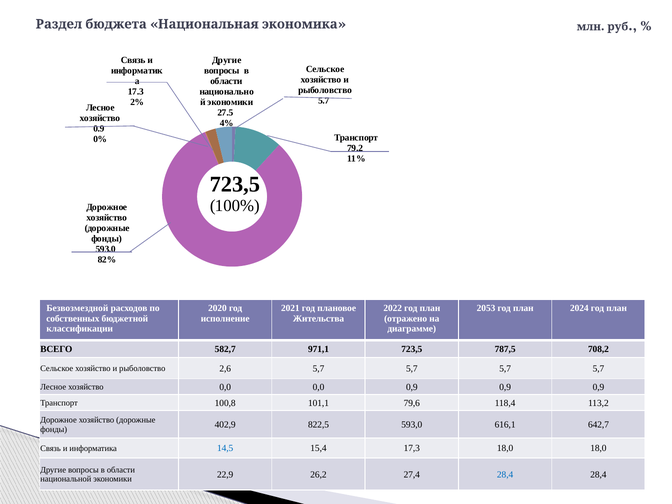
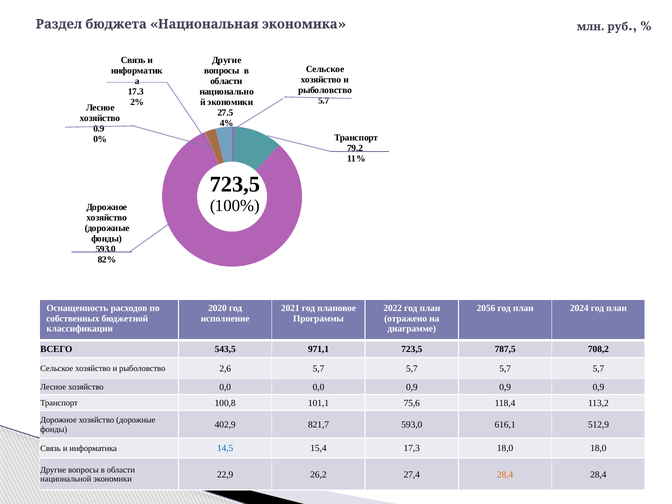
Безвозмездной: Безвозмездной -> Оснащенность (77, 308)
2053: 2053 -> 2056 (486, 308)
Жительства: Жительства -> Программы (319, 318)
582,7: 582,7 -> 543,5 (225, 349)
79,6: 79,6 -> 75,6 (412, 403)
822,5: 822,5 -> 821,7 (319, 425)
642,7: 642,7 -> 512,9 (598, 425)
28,4 colour: blue -> orange (505, 474)
